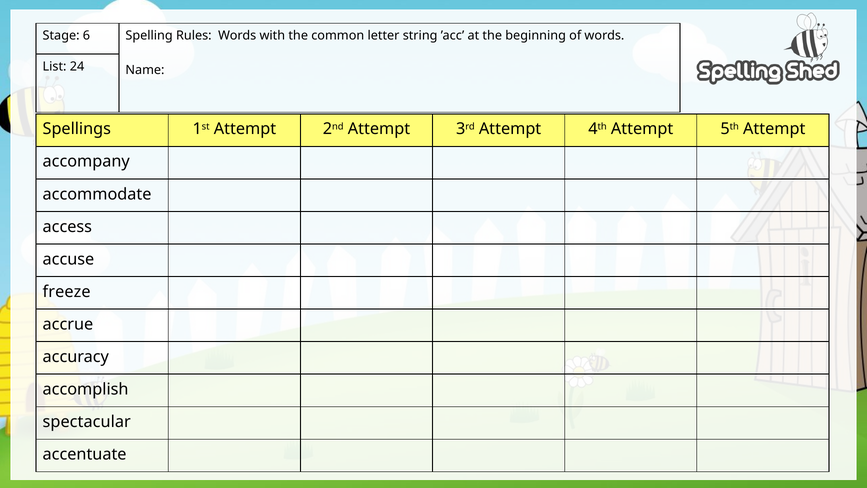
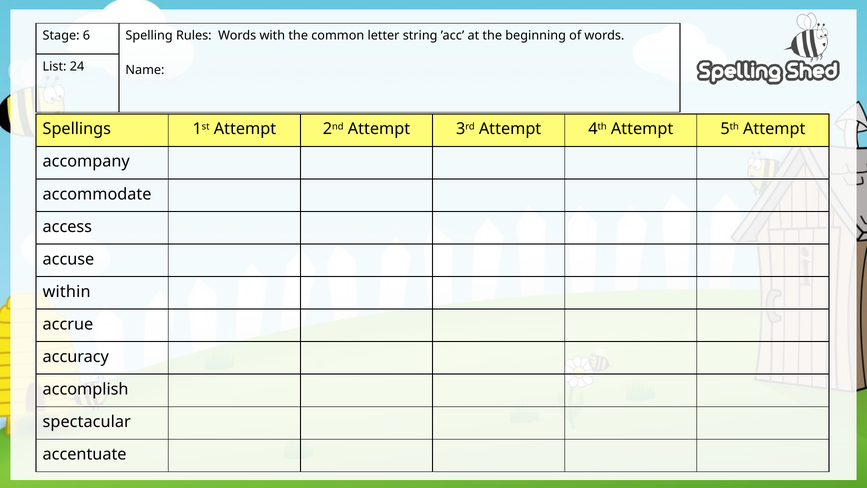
freeze: freeze -> within (67, 292)
